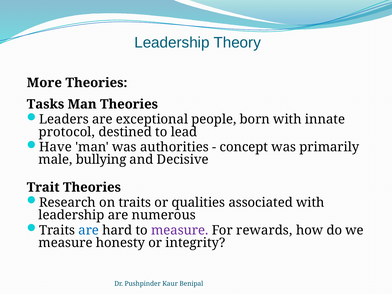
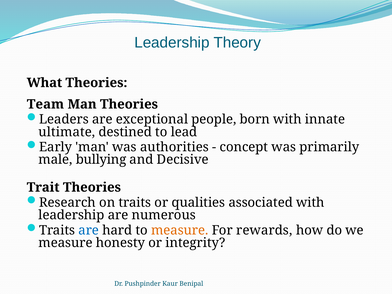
More: More -> What (44, 83)
Tasks: Tasks -> Team (45, 104)
protocol: protocol -> ultimate (67, 132)
Have: Have -> Early (56, 147)
measure colour: purple -> orange (180, 230)
